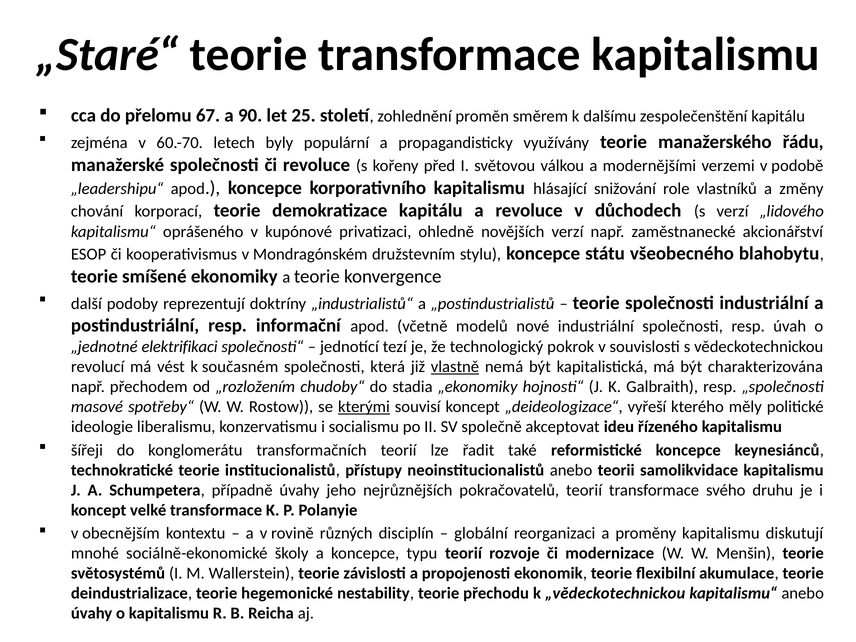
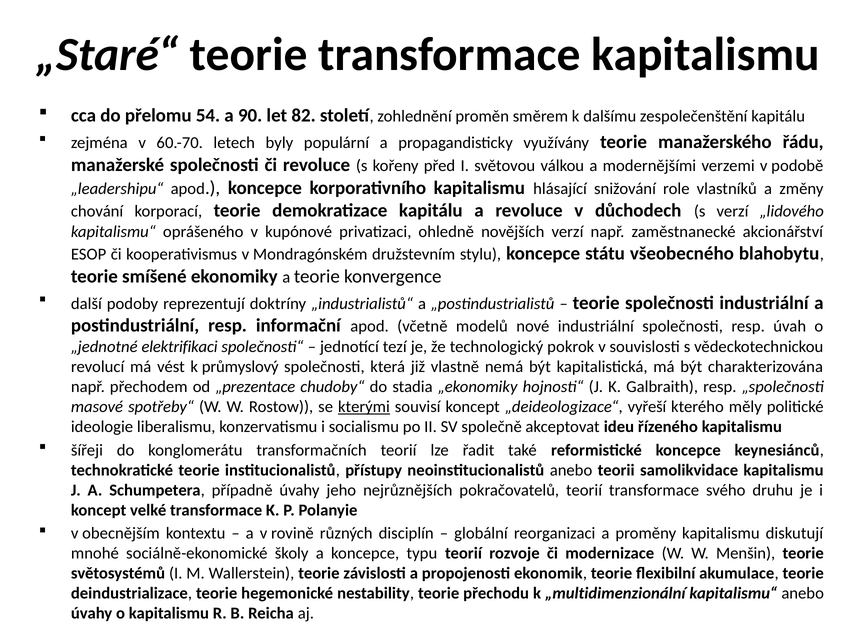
67: 67 -> 54 (208, 116)
25: 25 -> 82 (304, 116)
současném: současném -> průmyslový (240, 367)
vlastně underline: present -> none (455, 367)
„rozložením: „rozložením -> „prezentace (255, 387)
„vědeckotechnickou: „vědeckotechnickou -> „multidimenzionální (615, 593)
